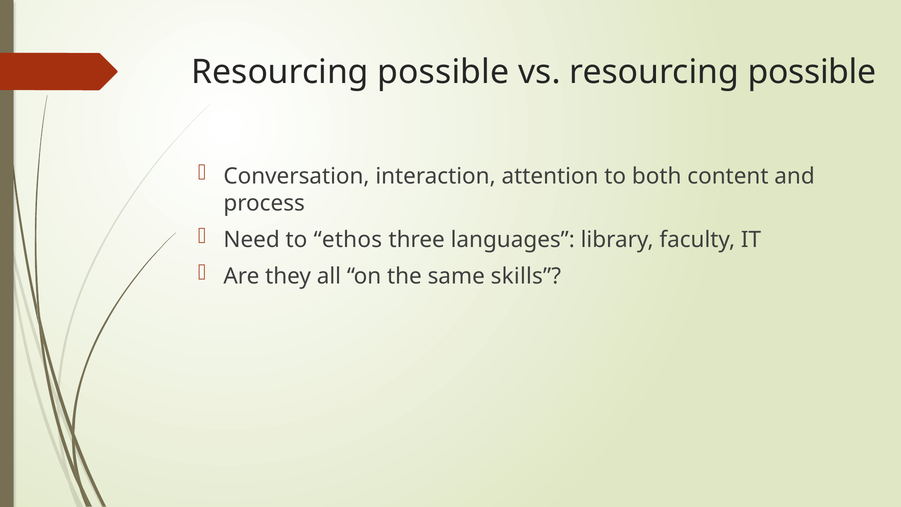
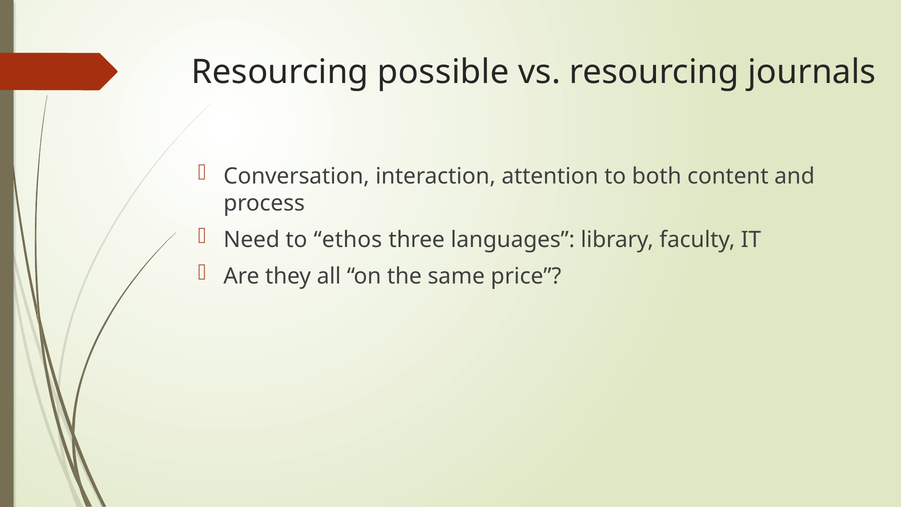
vs resourcing possible: possible -> journals (812, 72)
skills: skills -> price (526, 276)
